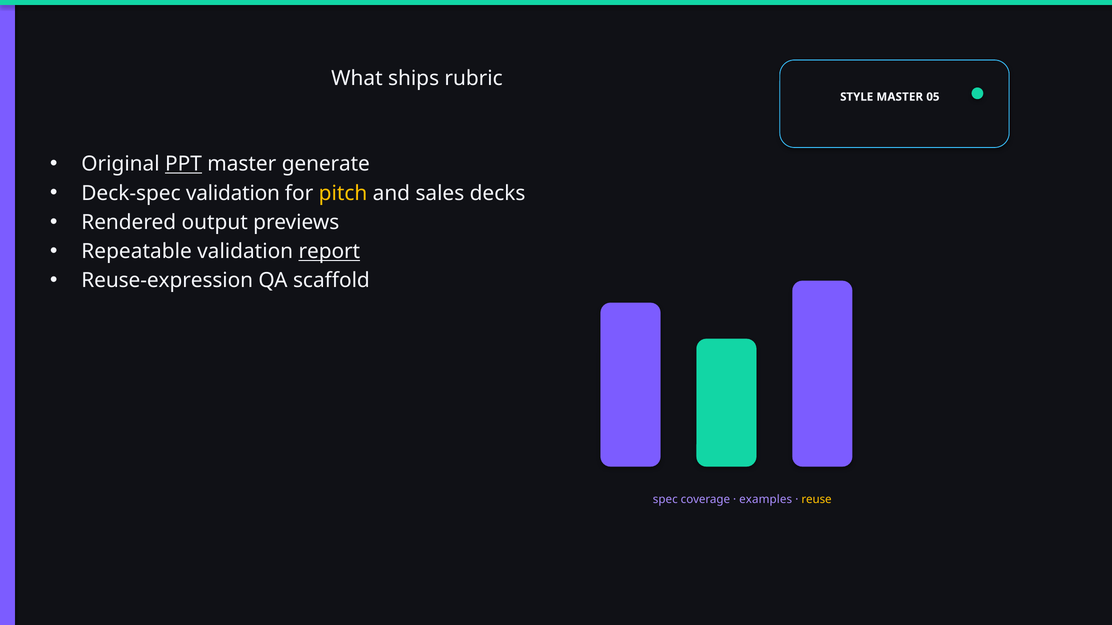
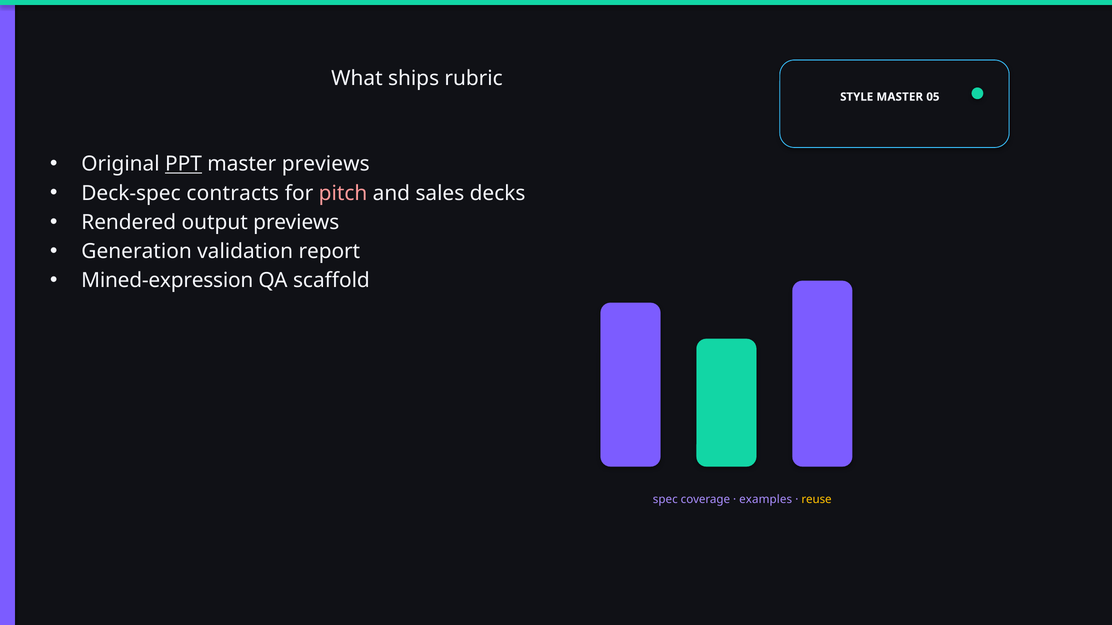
master generate: generate -> previews (326, 164)
Deck-spec validation: validation -> contracts (233, 193)
pitch colour: yellow -> pink (343, 193)
Repeatable: Repeatable -> Generation (137, 252)
report underline: present -> none (329, 252)
Reuse-expression: Reuse-expression -> Mined-expression (167, 281)
